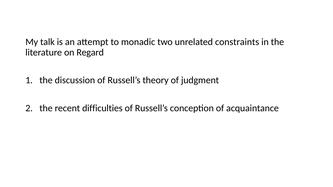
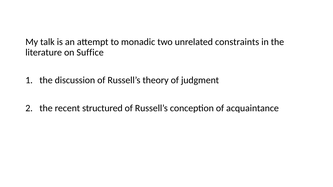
Regard: Regard -> Suffice (90, 52)
difficulties: difficulties -> structured (102, 108)
